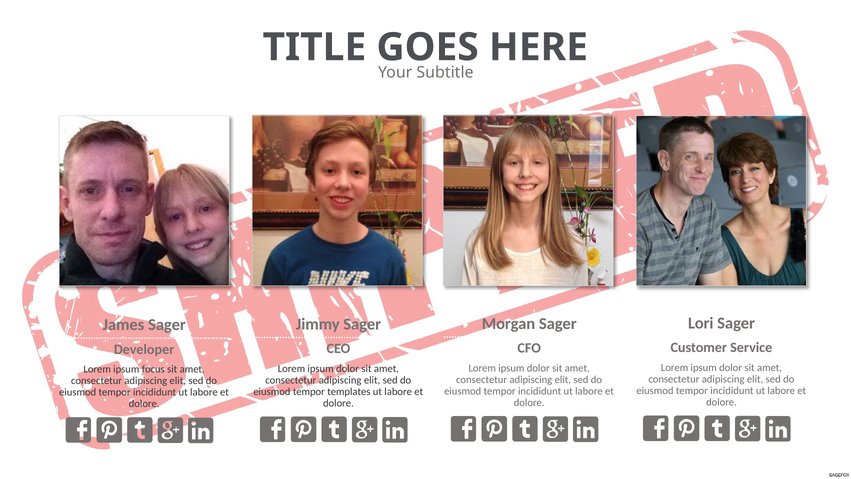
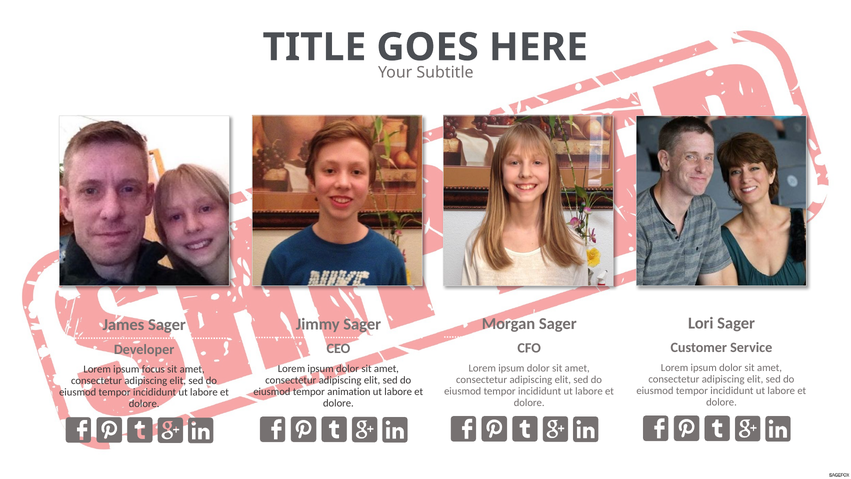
templates: templates -> animation (349, 392)
